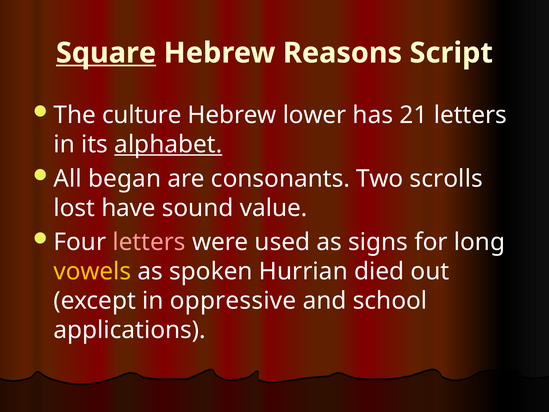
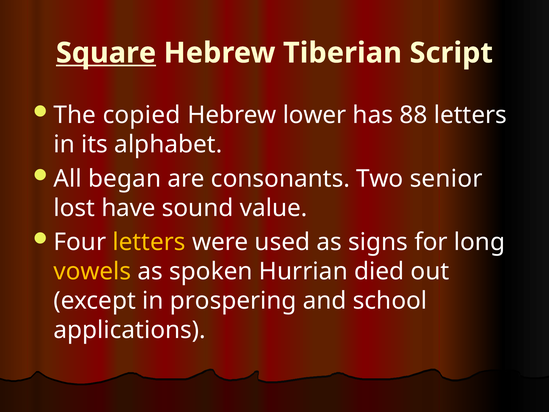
Reasons: Reasons -> Tiberian (342, 53)
culture: culture -> copied (142, 115)
21: 21 -> 88 (413, 115)
alphabet underline: present -> none (168, 144)
scrolls: scrolls -> senior (446, 179)
letters colour: pink -> yellow (149, 242)
oppressive: oppressive -> prospering (233, 301)
